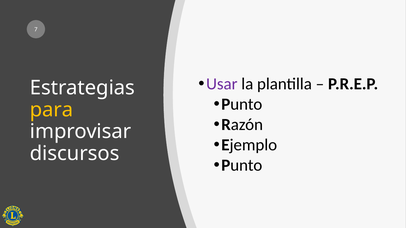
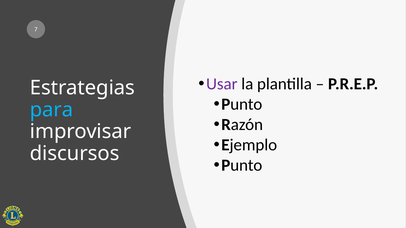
para colour: yellow -> light blue (51, 110)
